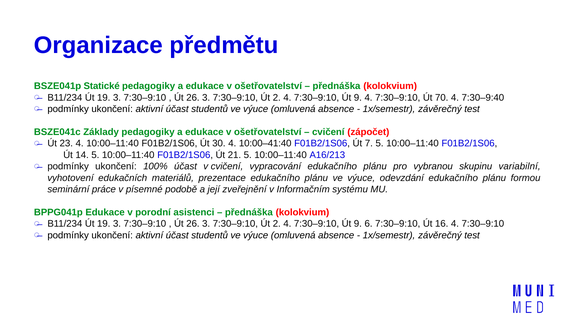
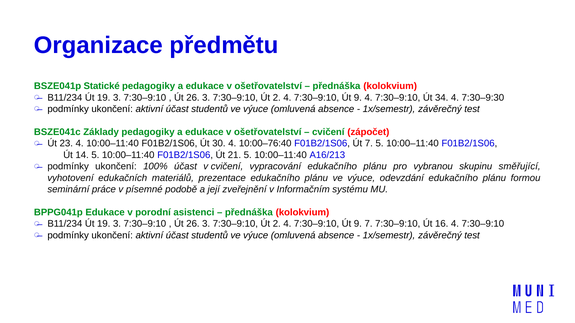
70: 70 -> 34 (442, 98)
7:30–9:40: 7:30–9:40 -> 7:30–9:30 (483, 98)
10:00–41:40: 10:00–41:40 -> 10:00–76:40 (265, 144)
variabilní: variabilní -> směřující (520, 167)
9 6: 6 -> 7 (369, 224)
